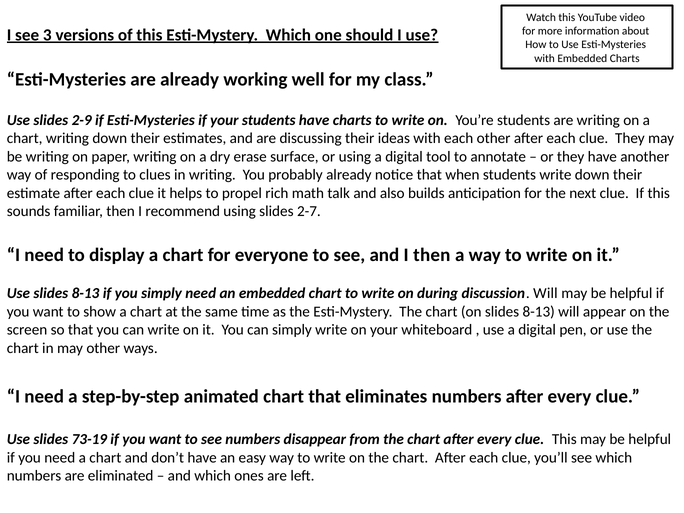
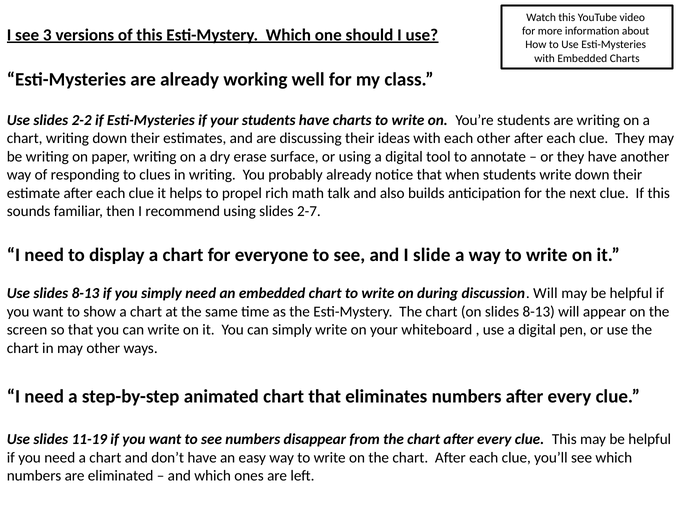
2-9: 2-9 -> 2-2 (82, 120)
I then: then -> slide (432, 255)
73-19: 73-19 -> 11-19 (89, 439)
